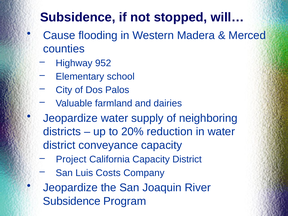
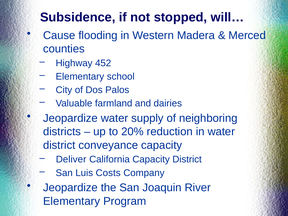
952: 952 -> 452 (103, 63)
Project: Project -> Deliver (71, 159)
Subsidence: Subsidence -> Elementary (72, 201)
